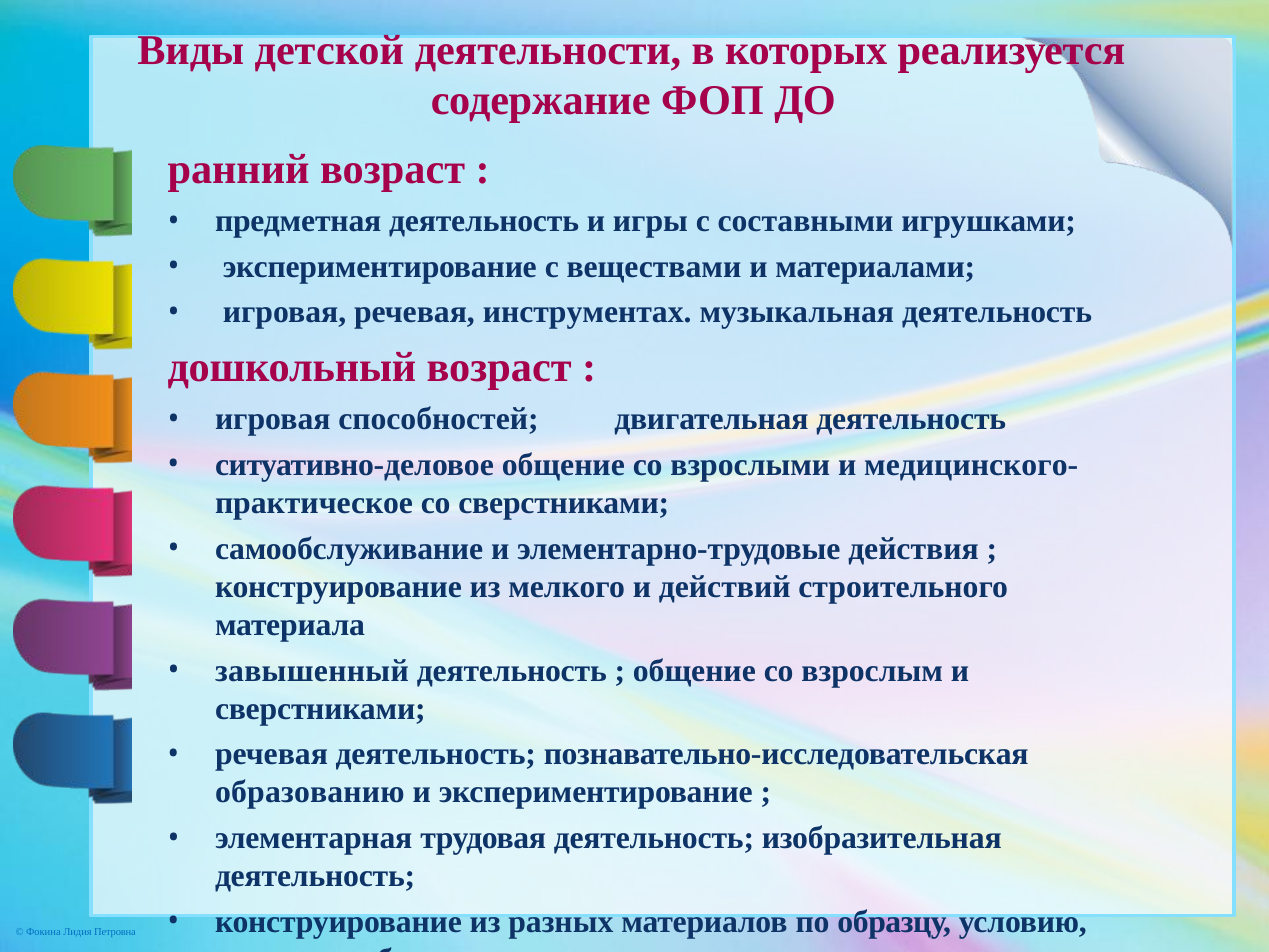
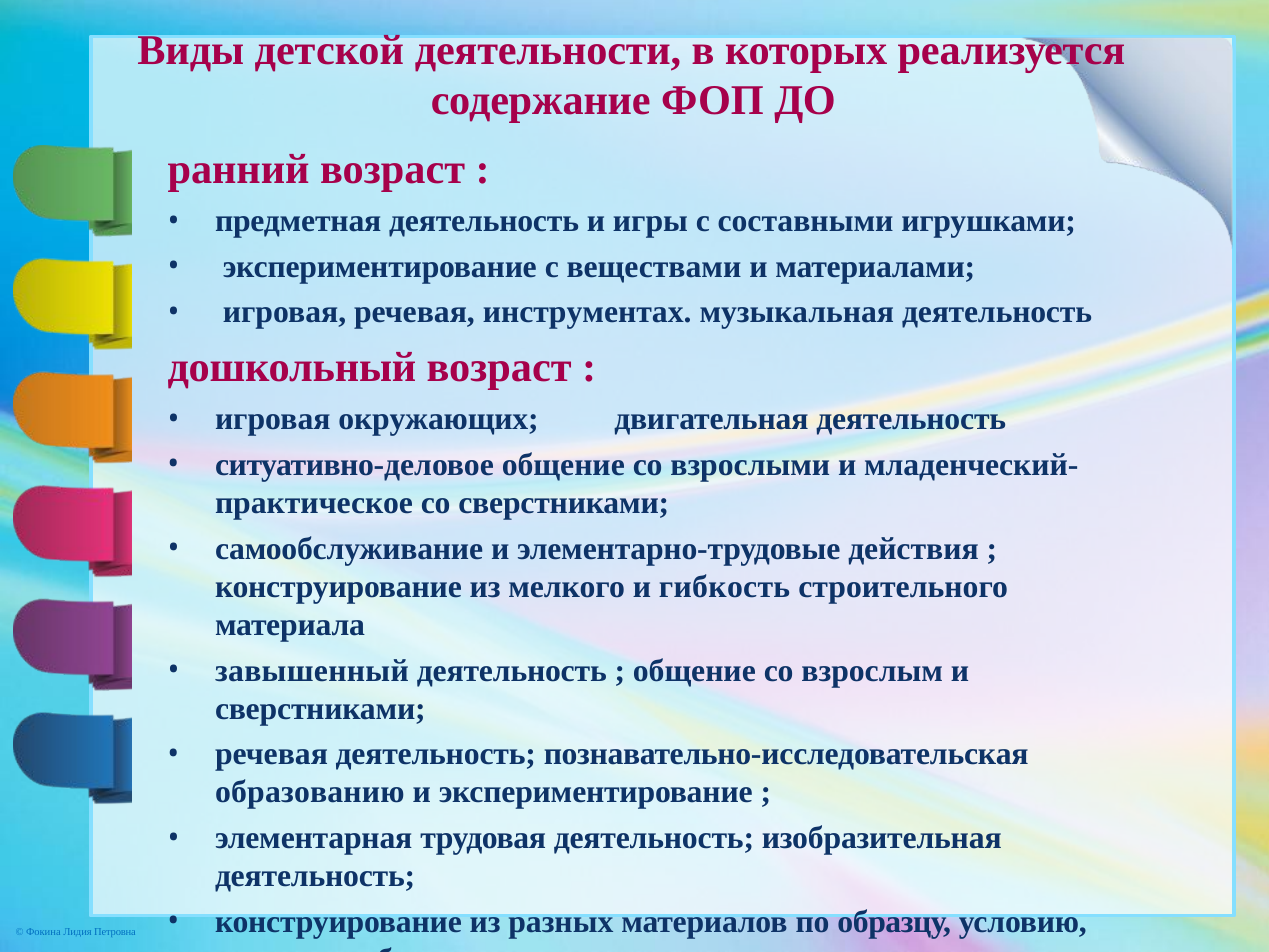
способностей: способностей -> окружающих (439, 419)
медицинского-: медицинского- -> младенческий- (971, 465)
действий: действий -> гибкость (725, 587)
